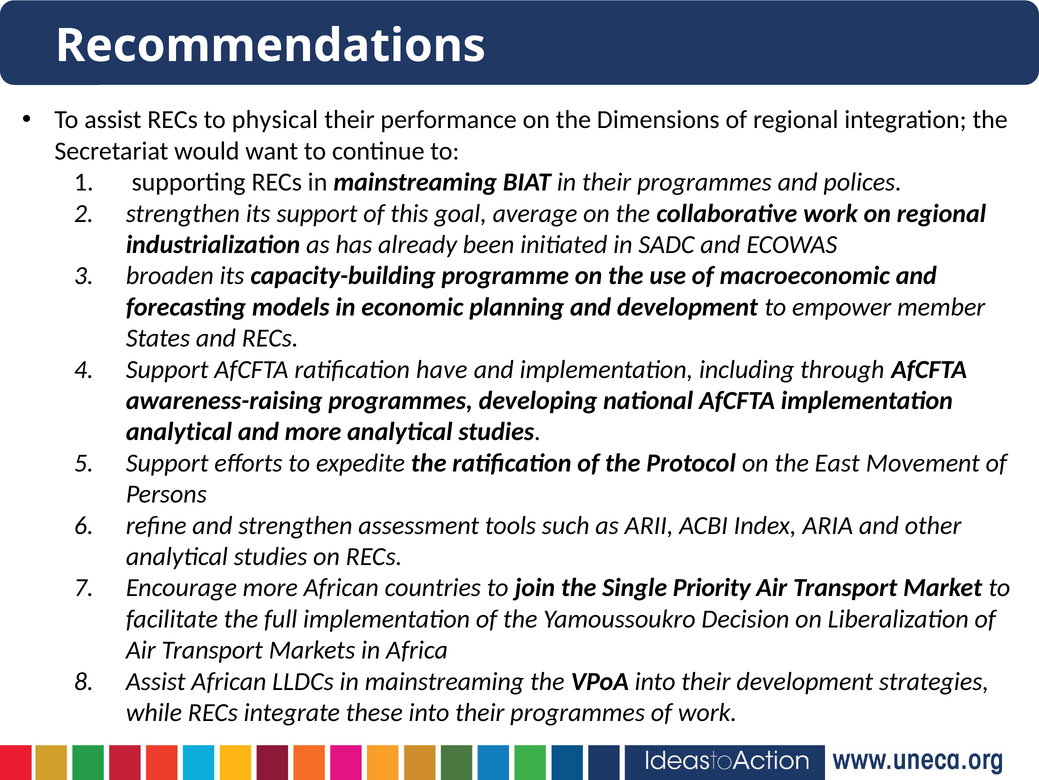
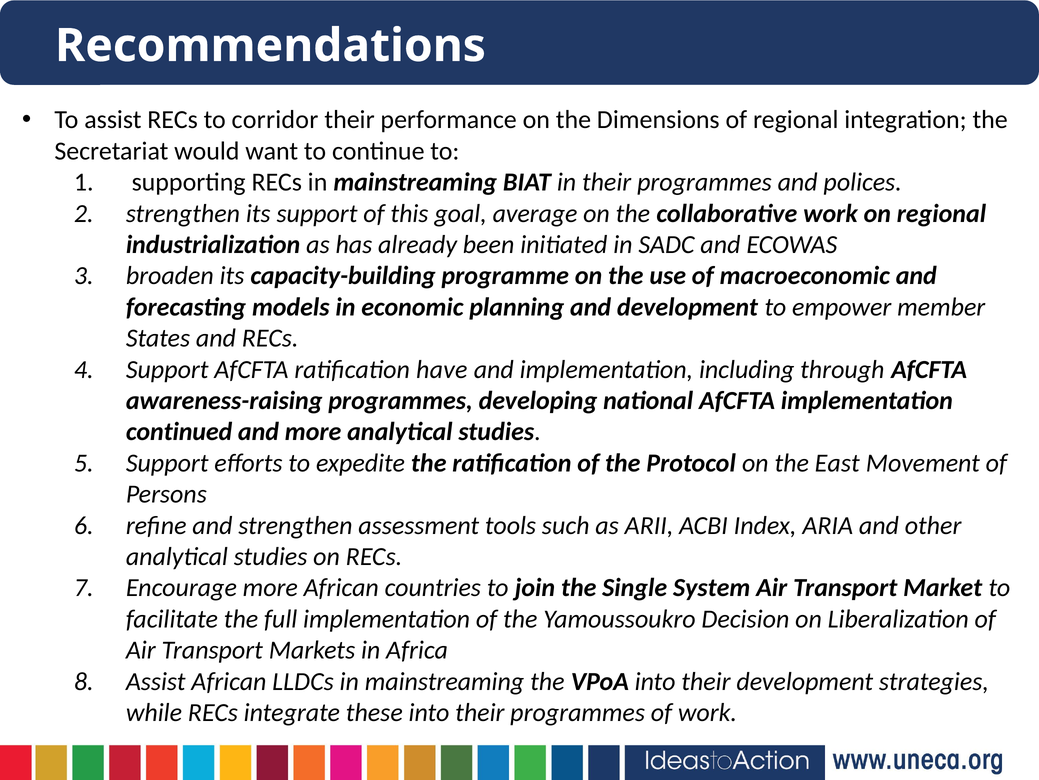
physical: physical -> corridor (275, 120)
analytical: analytical -> continued (179, 431)
Priority: Priority -> System (712, 587)
